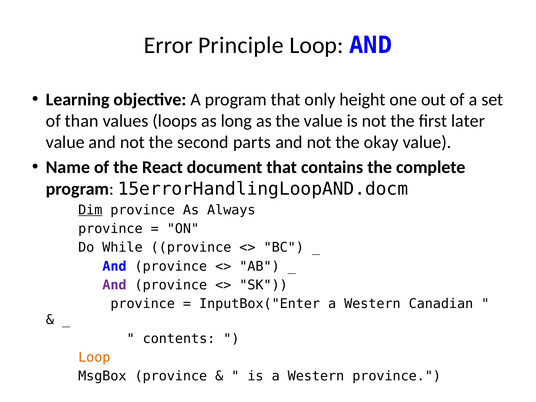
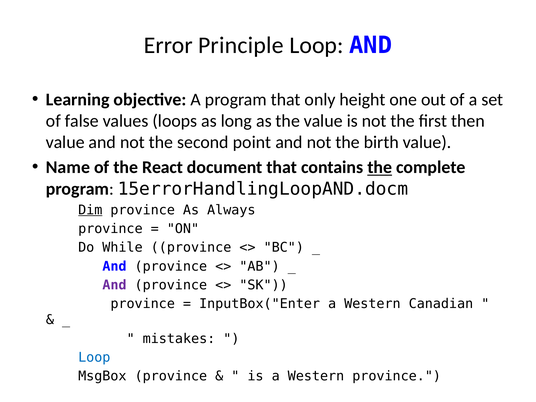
than: than -> false (82, 121)
later: later -> then (468, 121)
parts: parts -> point (252, 142)
okay: okay -> birth (381, 142)
the underline: none -> present (380, 167)
contents: contents -> mistakes (179, 339)
Loop colour: orange -> blue (94, 357)
